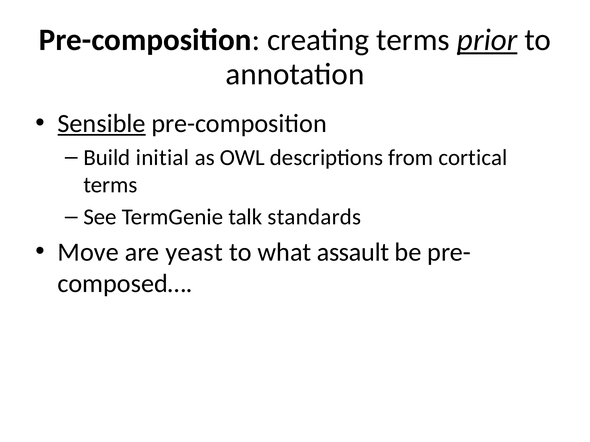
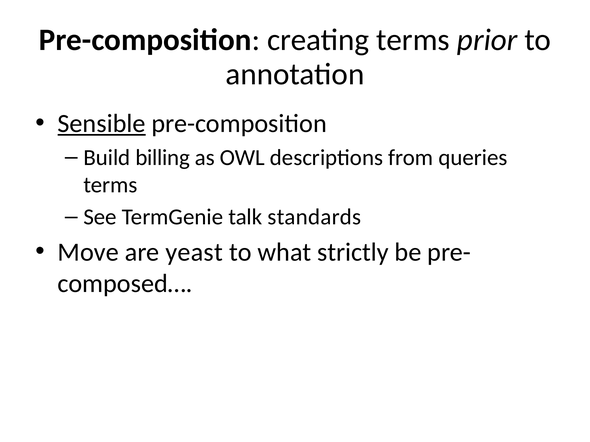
prior underline: present -> none (487, 40)
initial: initial -> billing (163, 158)
cortical: cortical -> queries (473, 158)
assault: assault -> strictly (353, 252)
